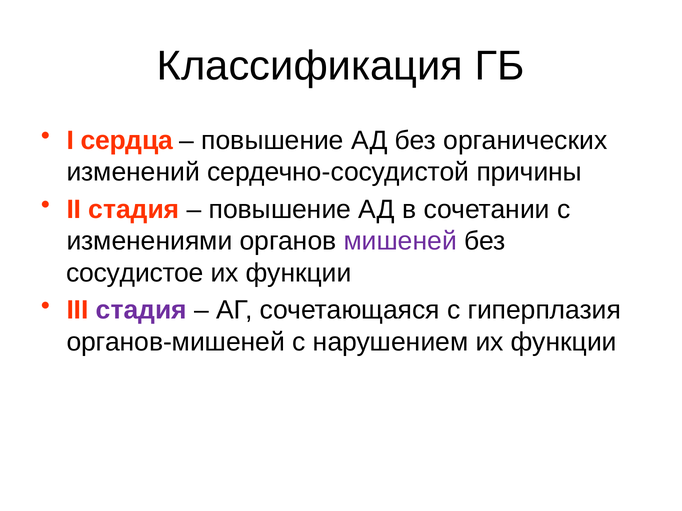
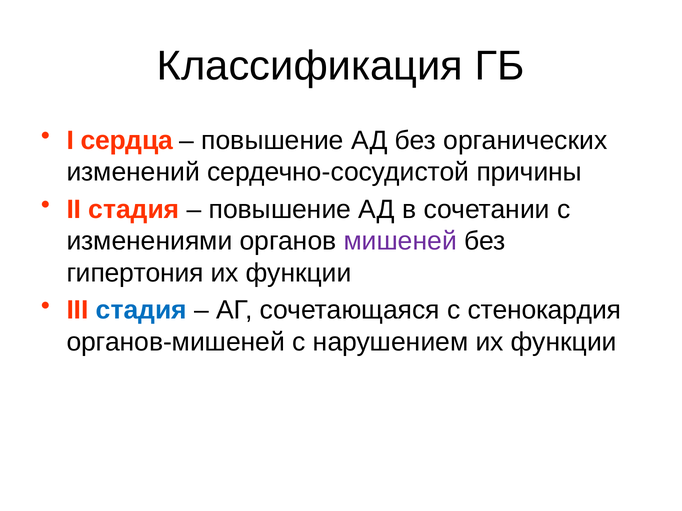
сосудистое: сосудистое -> гипертония (135, 273)
стадия colour: purple -> blue (141, 310)
гиперплазия: гиперплазия -> стенокардия (544, 310)
